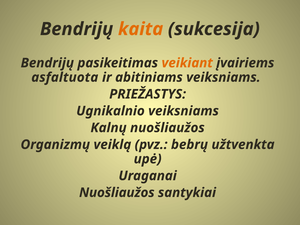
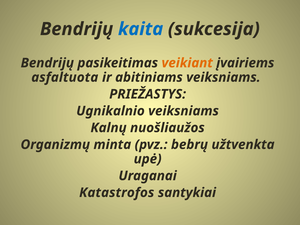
kaita colour: orange -> blue (141, 29)
veiklą: veiklą -> minta (112, 145)
Nuošliaužos: Nuošliaužos -> Katastrofos (117, 193)
